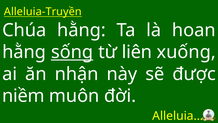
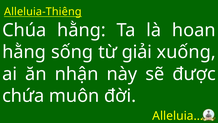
Alleluia-Truyền: Alleluia-Truyền -> Alleluia-Thiêng (43, 12)
sống underline: present -> none (72, 52)
liên: liên -> giải (137, 52)
niềm: niềm -> chứa (23, 96)
